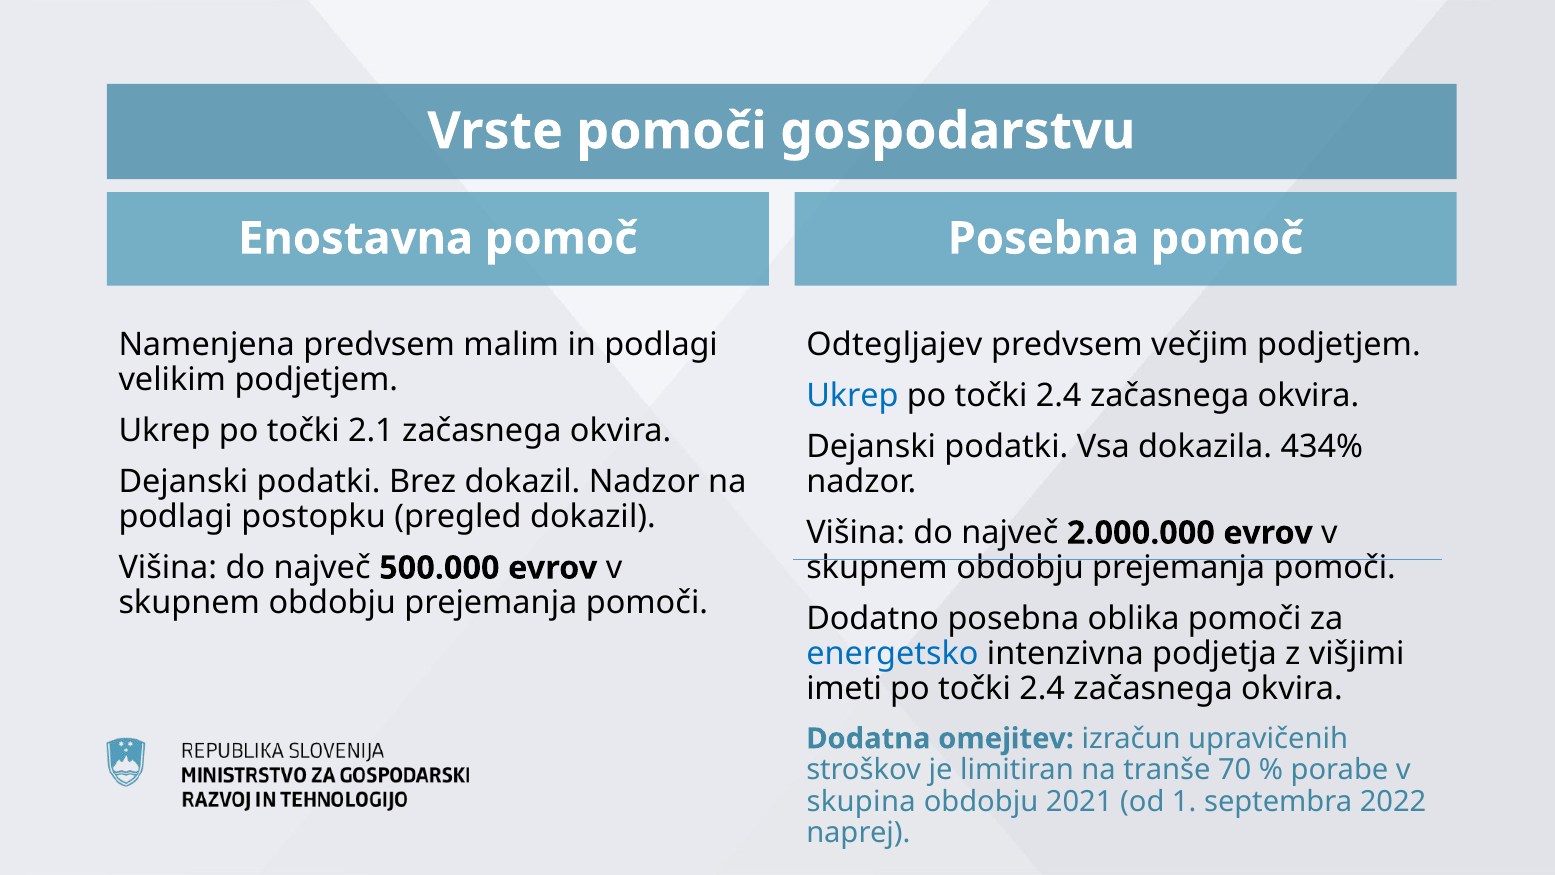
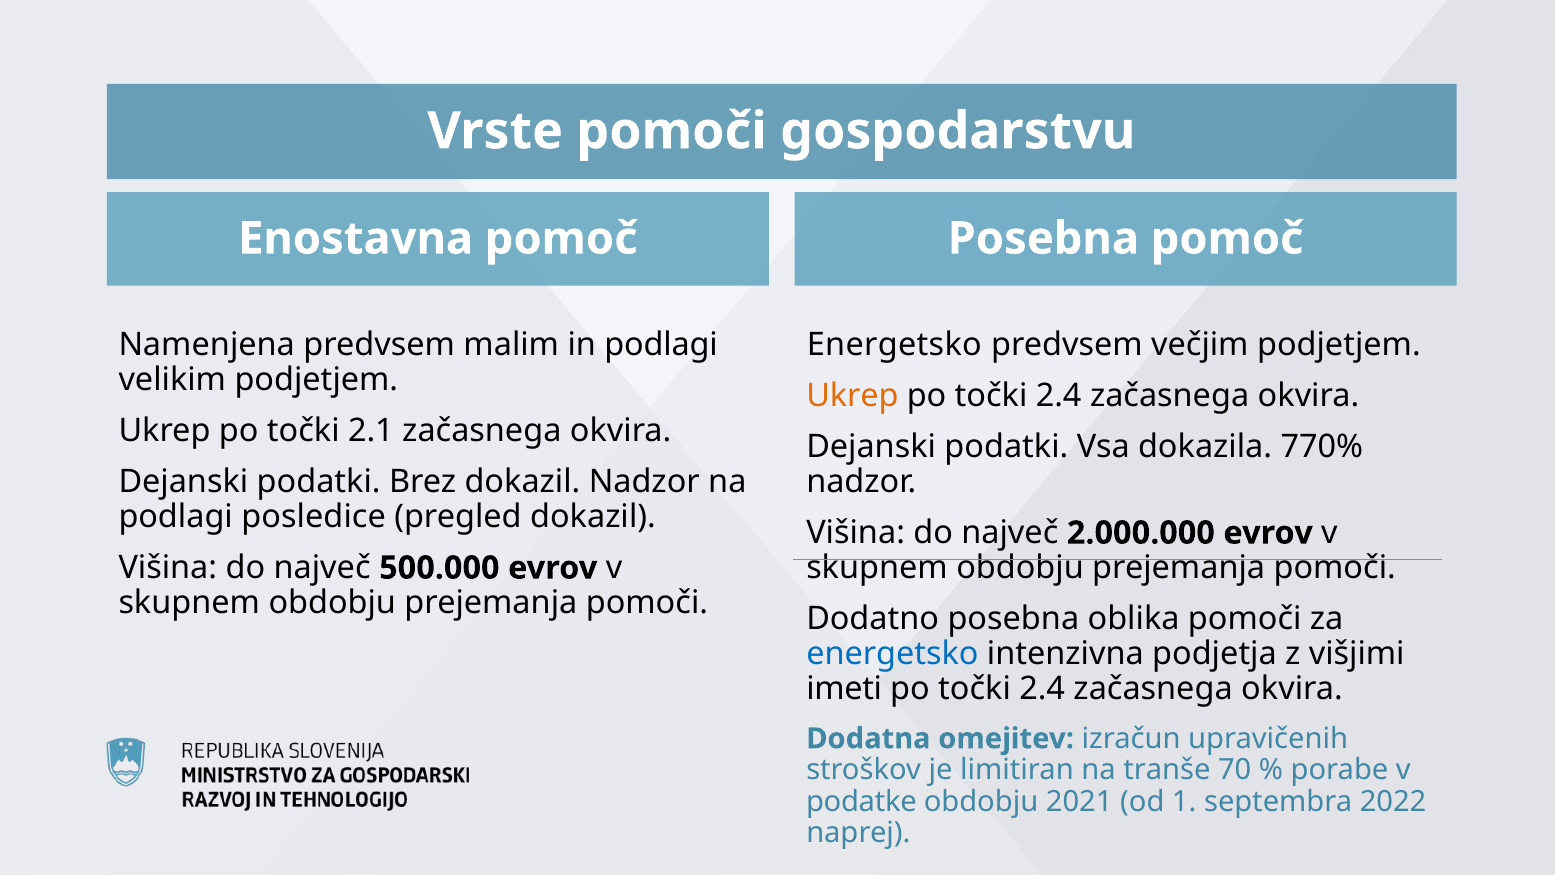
Odtegljajev: Odtegljajev -> Energetsko (894, 344)
Ukrep colour: blue -> orange (852, 395)
434%: 434% -> 770% (1322, 447)
postopku: postopku -> posledice (314, 517)
skupina: skupina -> podatke (861, 801)
